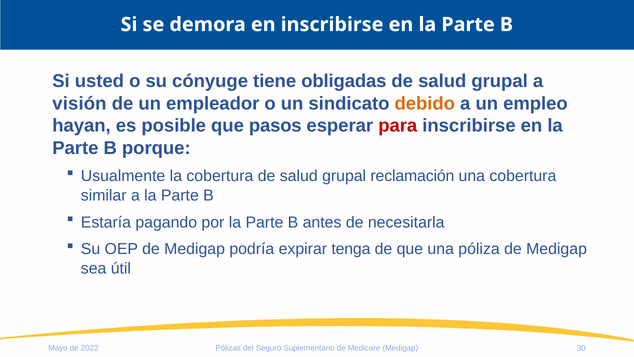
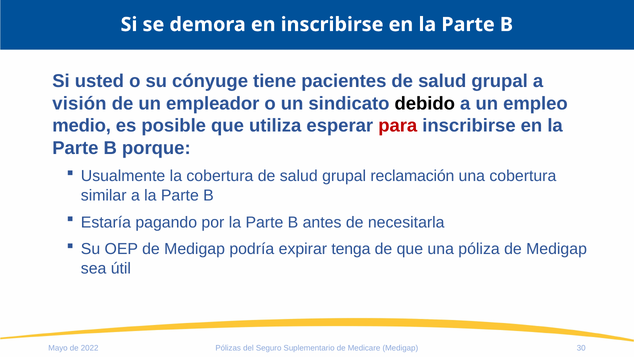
obligadas: obligadas -> pacientes (344, 81)
debido colour: orange -> black (425, 103)
hayan: hayan -> medio (82, 126)
pasos: pasos -> utiliza (275, 126)
